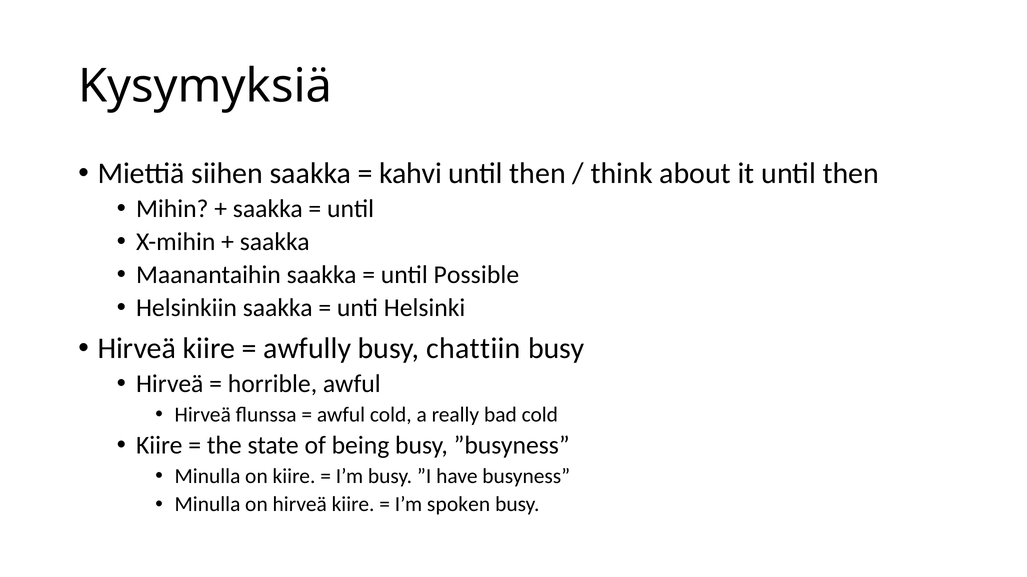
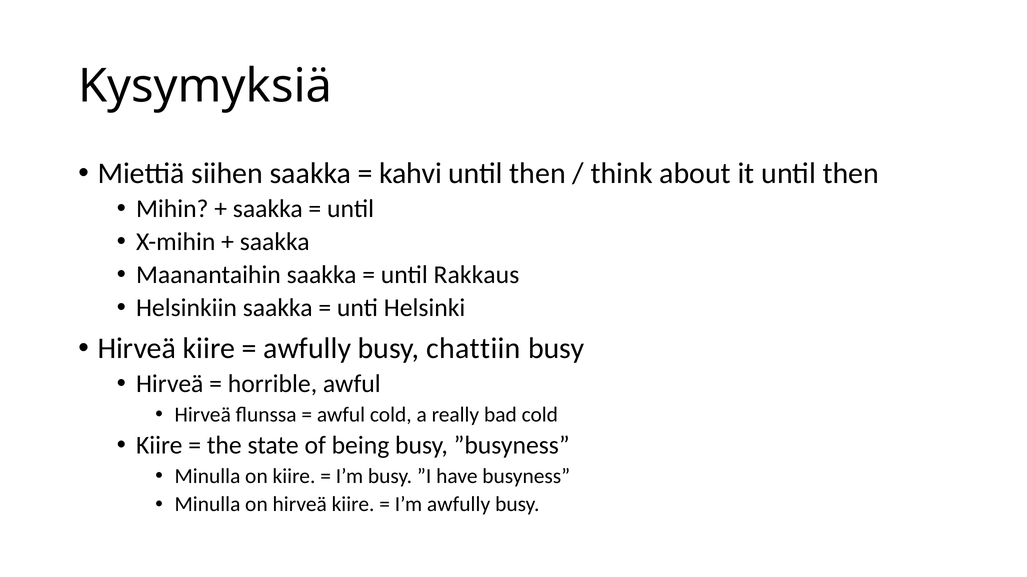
Possible: Possible -> Rakkaus (476, 275)
I’m spoken: spoken -> awfully (459, 505)
